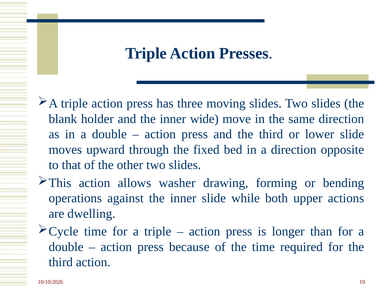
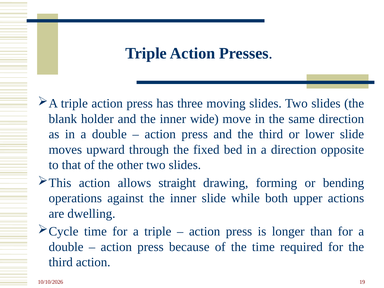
washer: washer -> straight (177, 183)
